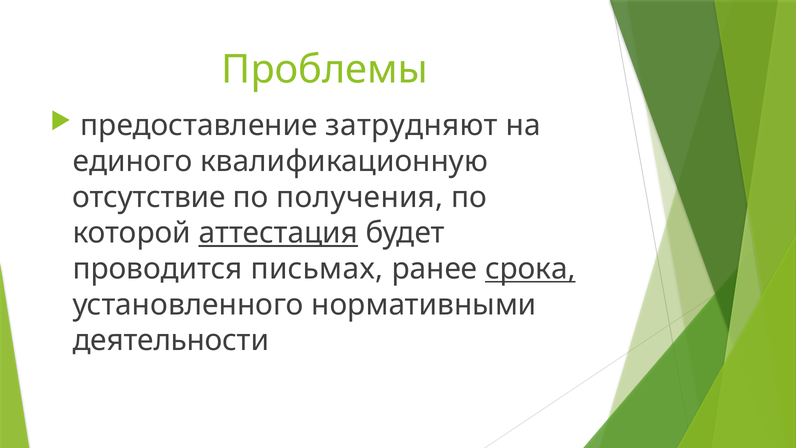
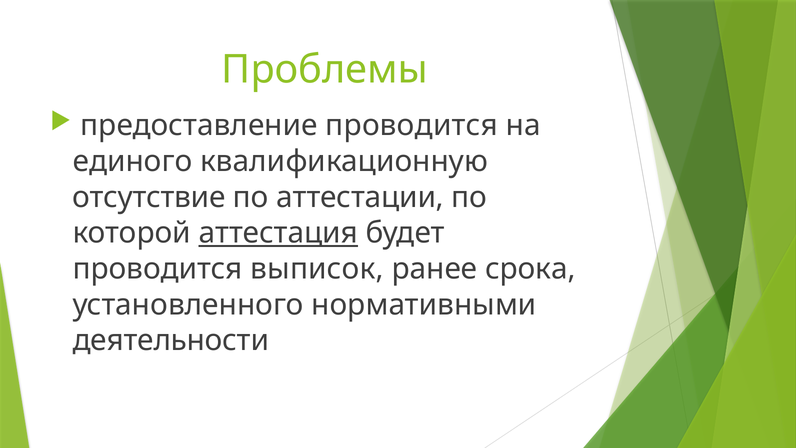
предоставление затрудняют: затрудняют -> проводится (412, 125)
получения: получения -> аттестации (360, 197)
письмах: письмах -> выписок (317, 269)
срока underline: present -> none (530, 269)
